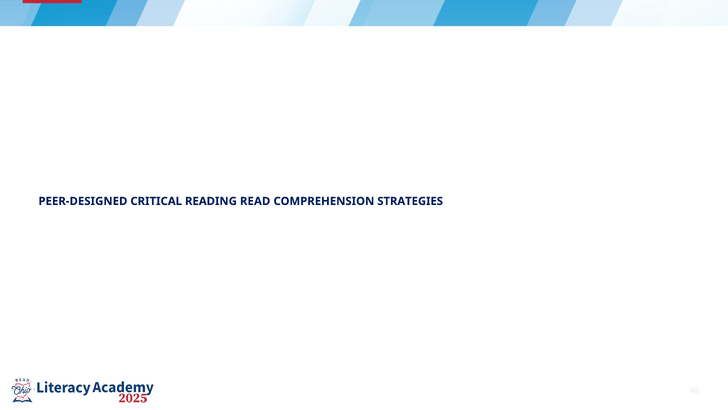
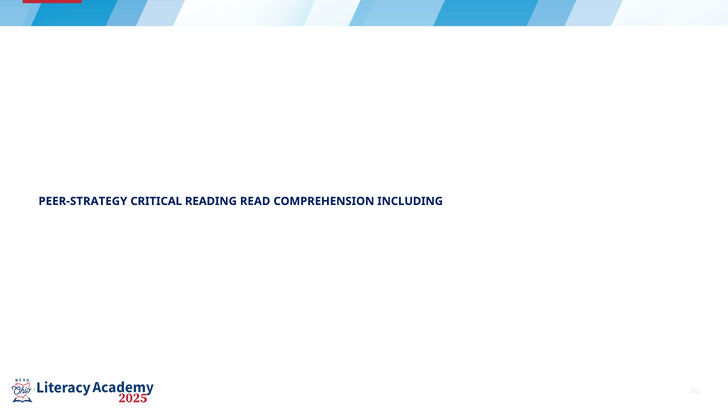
PEER-DESIGNED: PEER-DESIGNED -> PEER-STRATEGY (83, 201)
STRATEGIES: STRATEGIES -> INCLUDING (410, 201)
